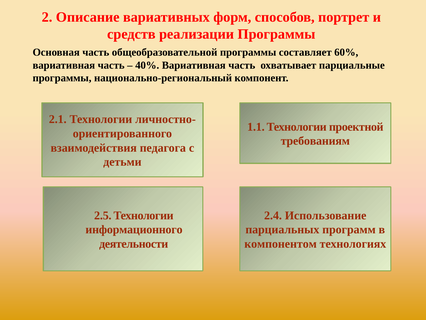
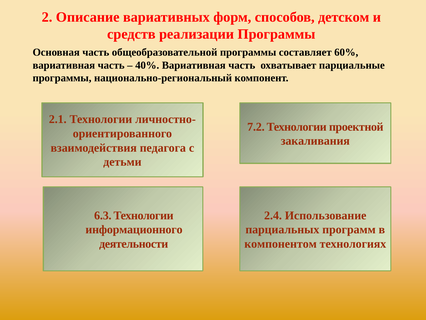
портрет: портрет -> детском (344, 17)
1.1: 1.1 -> 7.2 (256, 127)
требованиям: требованиям -> закаливания (315, 141)
2.5: 2.5 -> 6.3 (103, 215)
